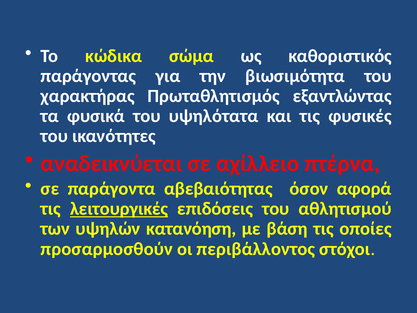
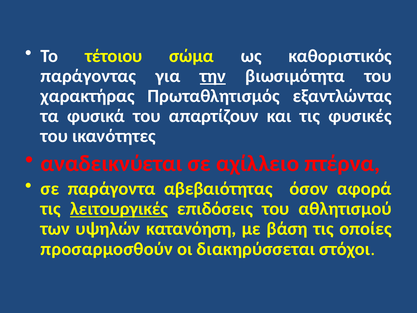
κώδικα: κώδικα -> τέτοιου (114, 56)
την underline: none -> present (213, 76)
υψηλότατα: υψηλότατα -> απαρτίζουν (214, 116)
περιβάλλοντος: περιβάλλοντος -> διακηρύσσεται (256, 249)
